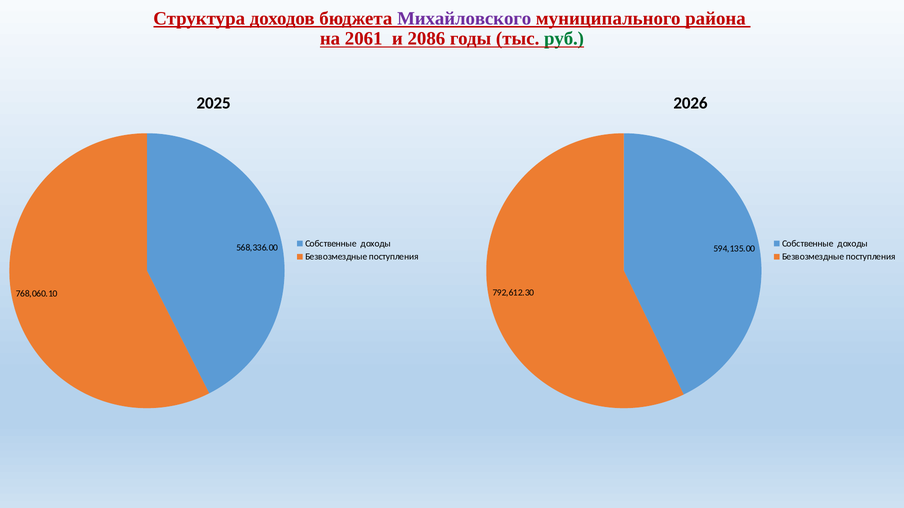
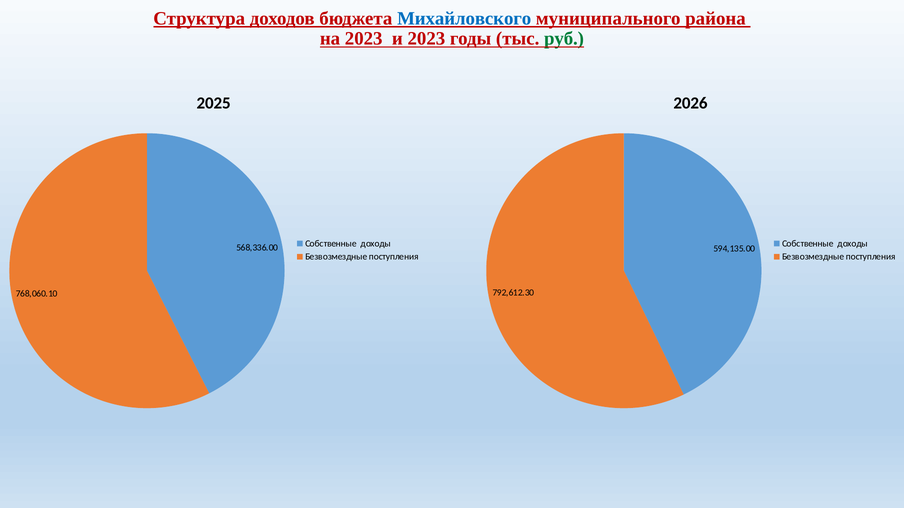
Михайловского colour: purple -> blue (464, 18)
на 2061: 2061 -> 2023 (364, 39)
и 2086: 2086 -> 2023 (426, 39)
